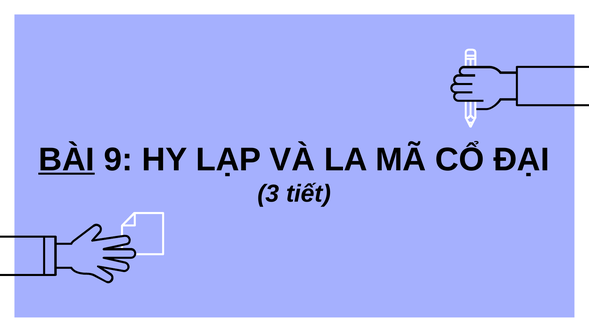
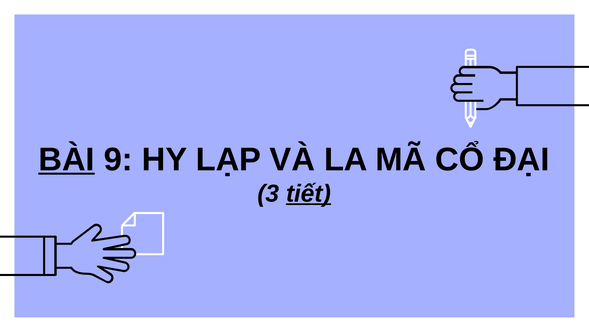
tiết underline: none -> present (308, 193)
